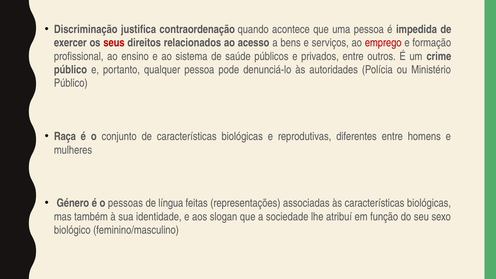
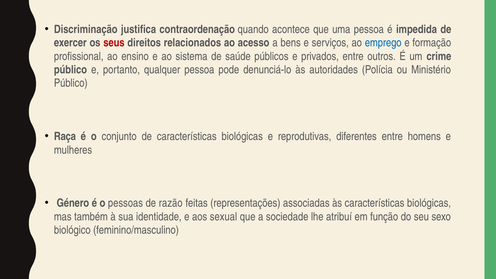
emprego colour: red -> blue (383, 43)
língua: língua -> razão (171, 203)
slogan: slogan -> sexual (223, 217)
